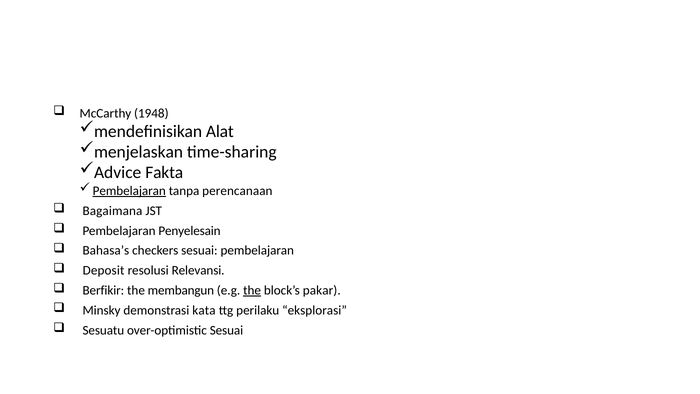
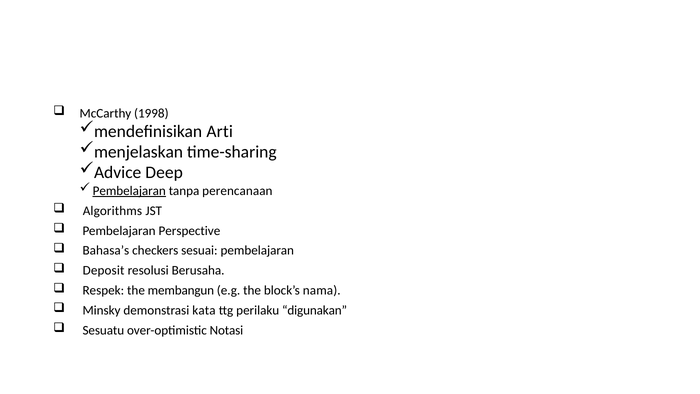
1948: 1948 -> 1998 (151, 113)
Alat: Alat -> Arti (220, 131)
Fakta: Fakta -> Deep (164, 172)
Bagaimana: Bagaimana -> Algorithms (112, 211)
Penyelesain: Penyelesain -> Perspective (189, 231)
Relevansi: Relevansi -> Berusaha (198, 270)
Berfikir: Berfikir -> Respek (103, 290)
the underline: present -> none (252, 290)
pakar: pakar -> nama (322, 290)
eksplorasi: eksplorasi -> digunakan (315, 310)
over-optimistic Sesuai: Sesuai -> Notasi (226, 330)
